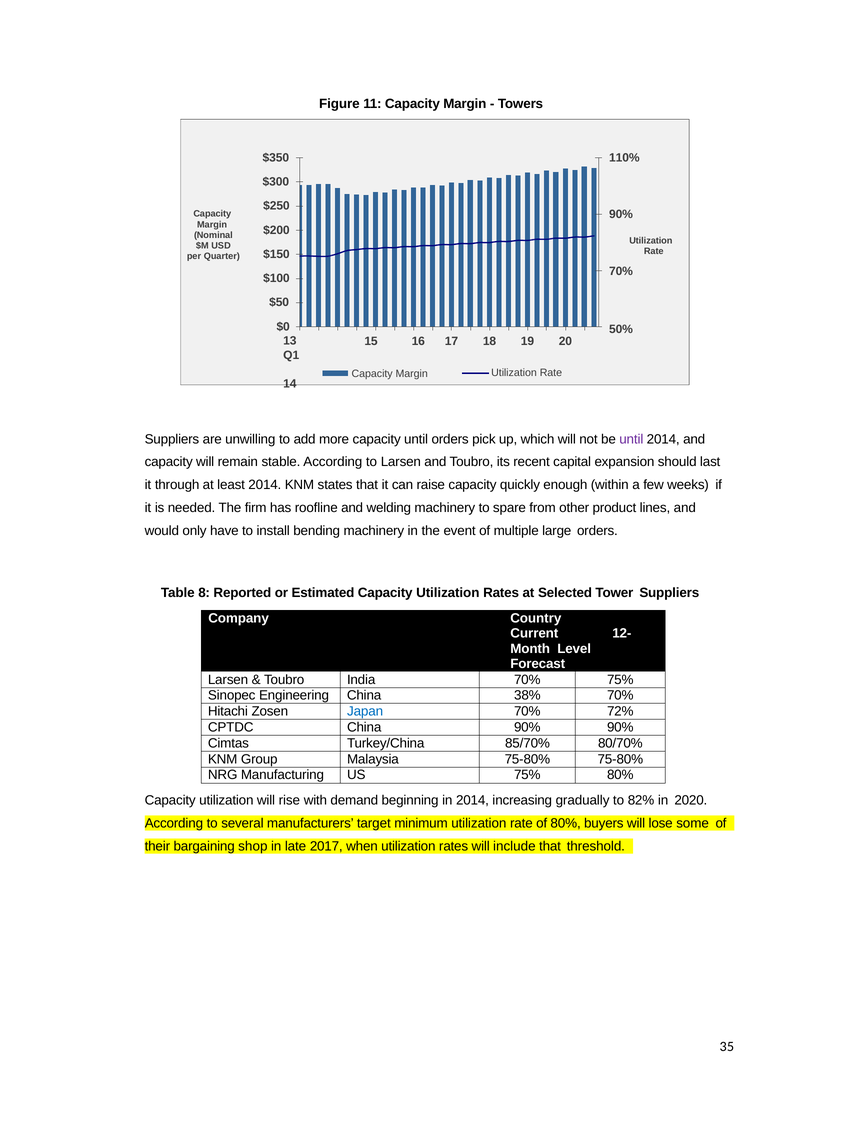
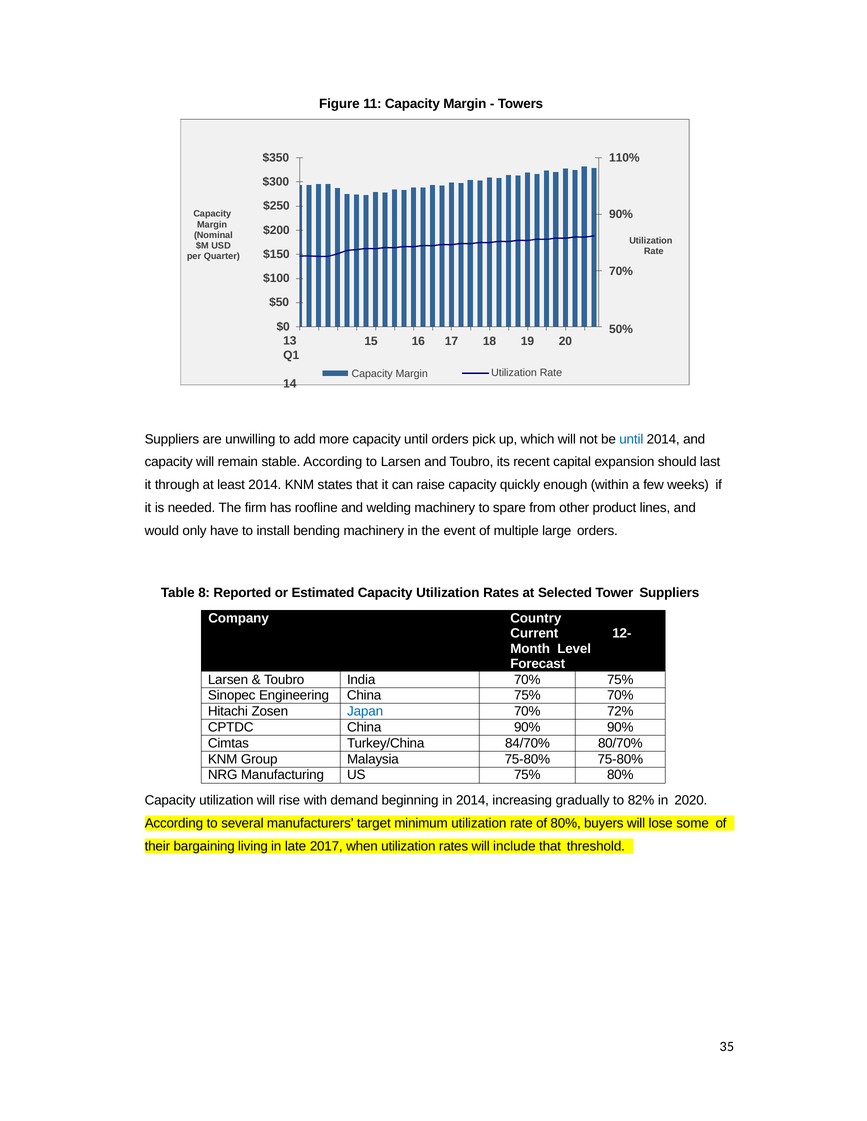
until colour: purple -> blue (631, 440)
China 38%: 38% -> 75% (527, 696)
85/70%: 85/70% -> 84/70% (527, 744)
shop: shop -> living (253, 847)
